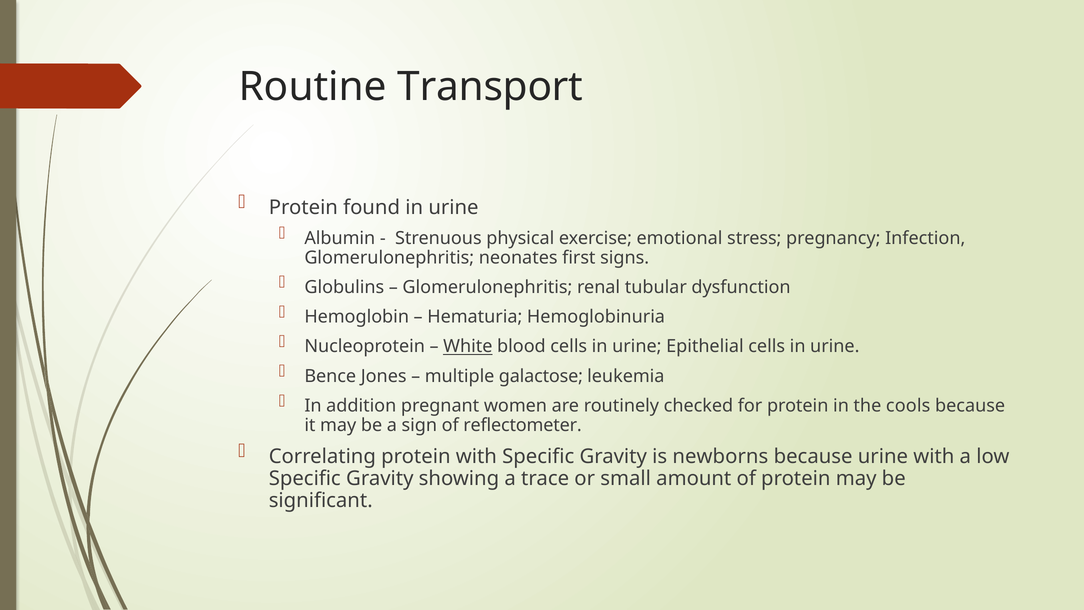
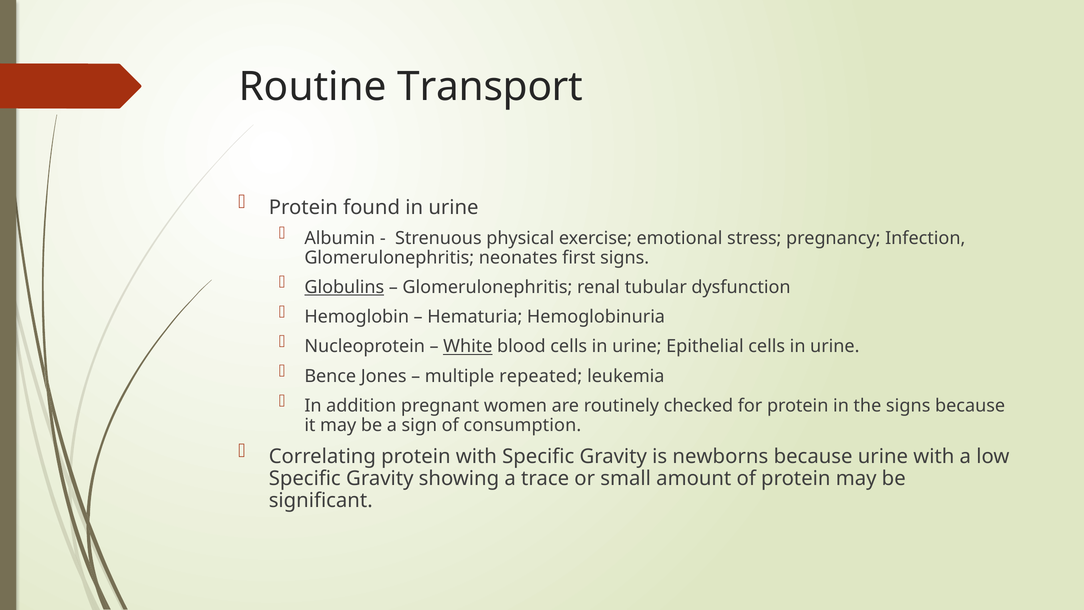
Globulins underline: none -> present (344, 287)
galactose: galactose -> repeated (541, 376)
the cools: cools -> signs (908, 406)
reflectometer: reflectometer -> consumption (522, 425)
